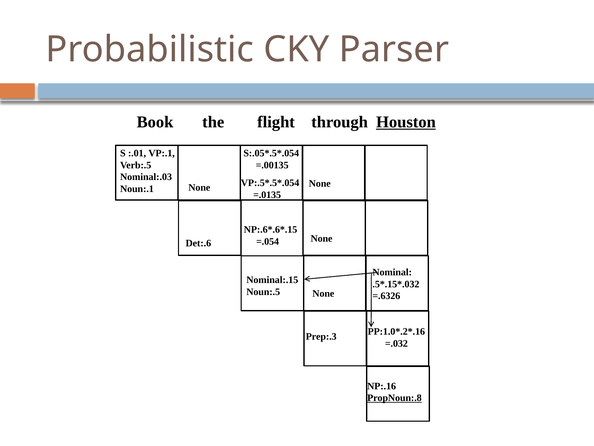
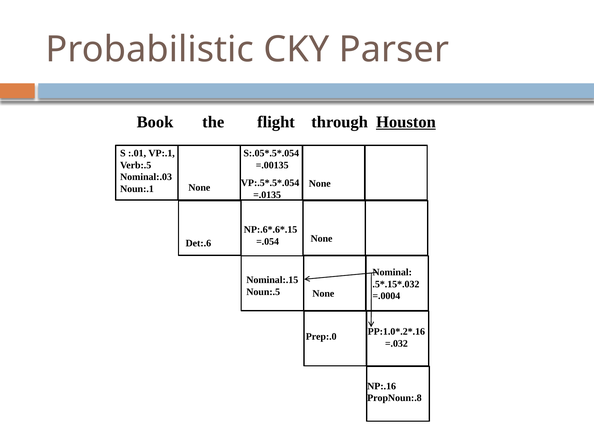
=.6326: =.6326 -> =.0004 (386, 296)
Prep:.3: Prep:.3 -> Prep:.0 (321, 336)
PropNoun:.8 underline: present -> none (394, 398)
